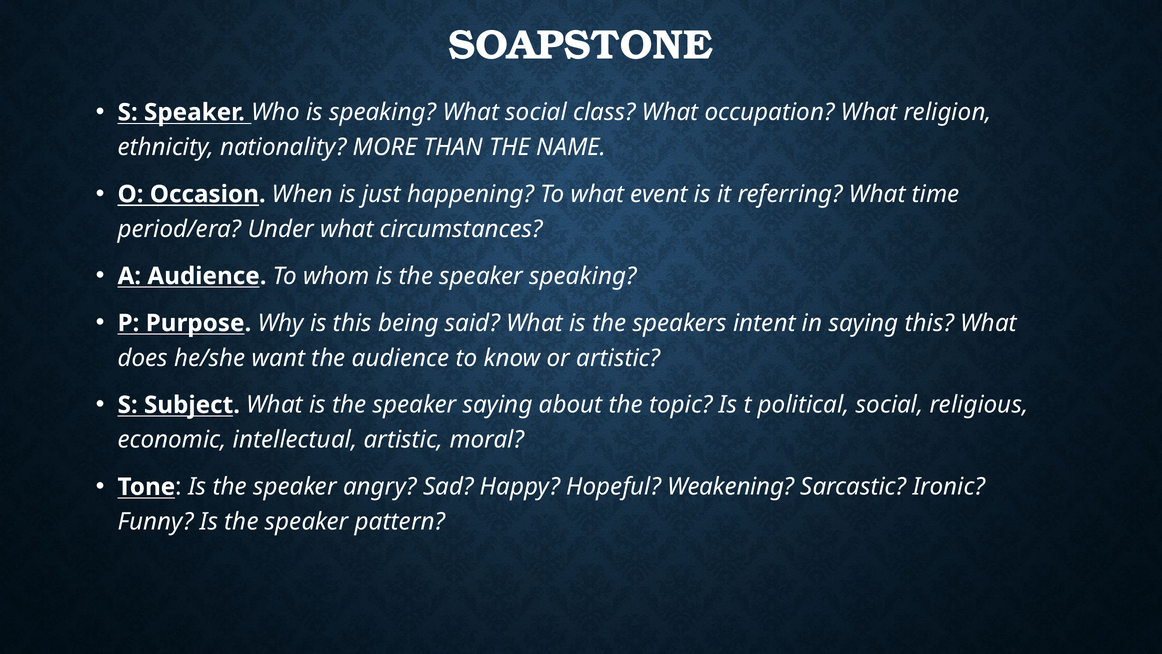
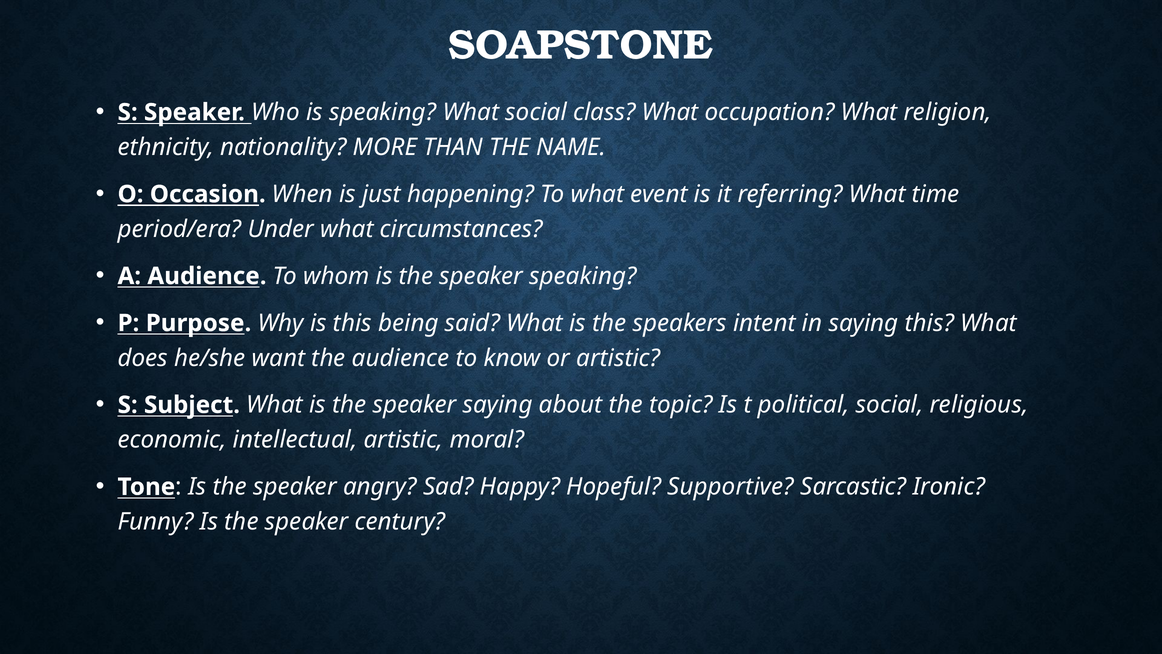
Weakening: Weakening -> Supportive (731, 487)
pattern: pattern -> century (400, 521)
